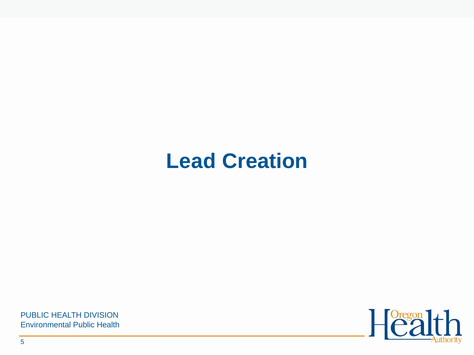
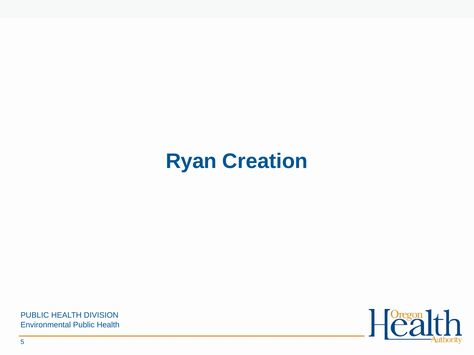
Lead: Lead -> Ryan (191, 161)
